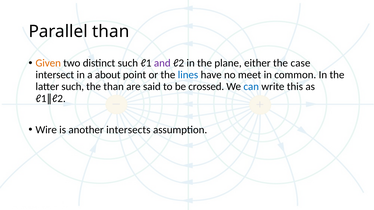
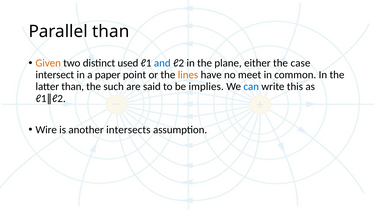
distinct such: such -> used (128, 63)
and colour: purple -> blue (162, 63)
about: about -> paper (108, 75)
lines colour: blue -> orange (188, 75)
latter such: such -> than (73, 87)
the than: than -> such (114, 87)
crossed: crossed -> implies (206, 87)
